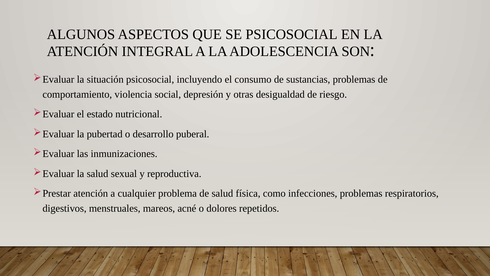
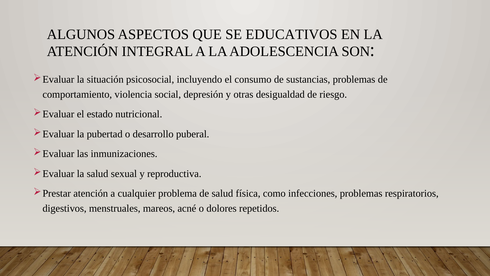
SE PSICOSOCIAL: PSICOSOCIAL -> EDUCATIVOS (291, 34)
